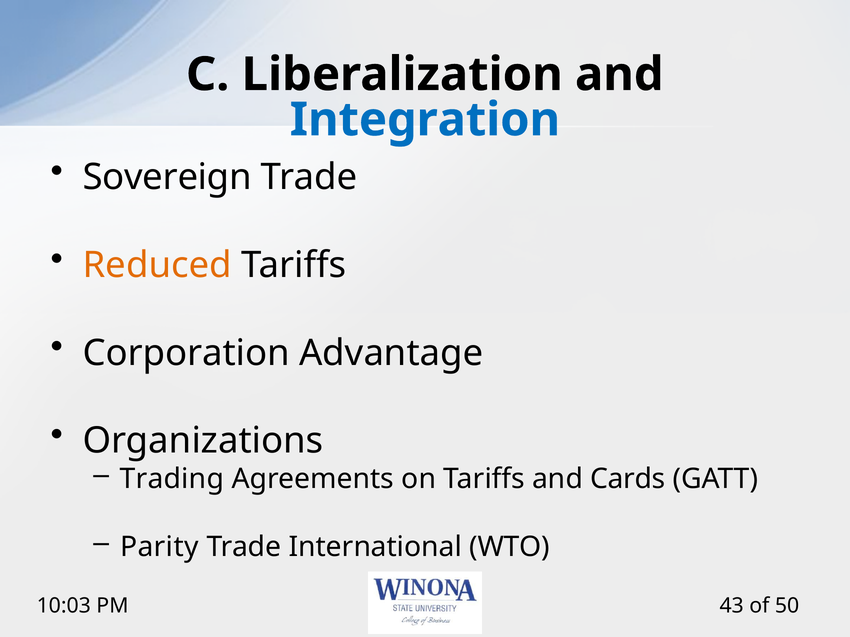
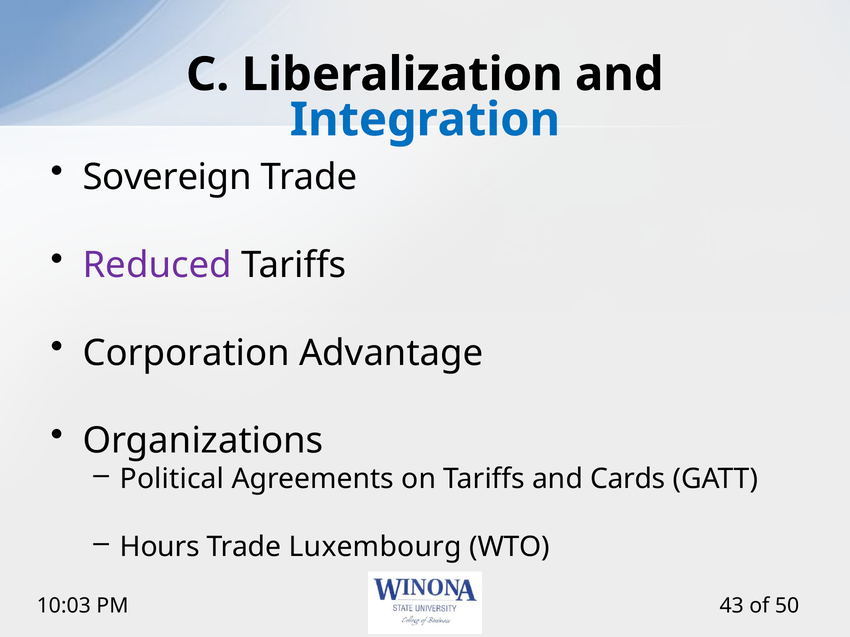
Reduced colour: orange -> purple (157, 265)
Trading: Trading -> Political (172, 479)
Parity: Parity -> Hours (160, 547)
International: International -> Luxembourg (375, 547)
